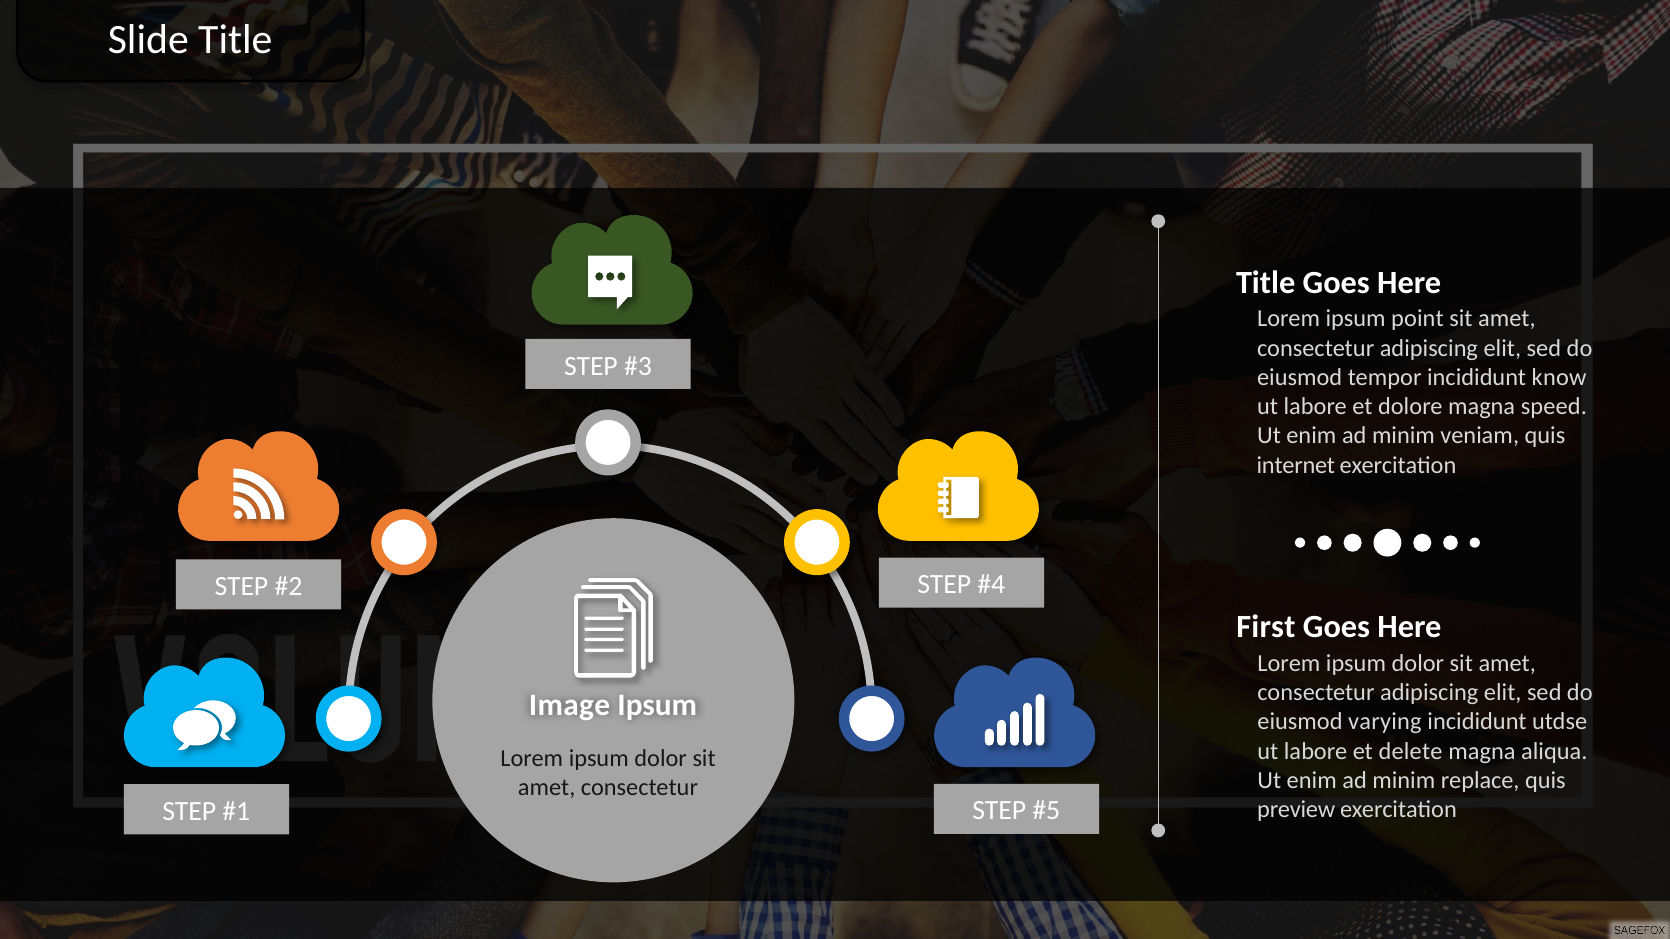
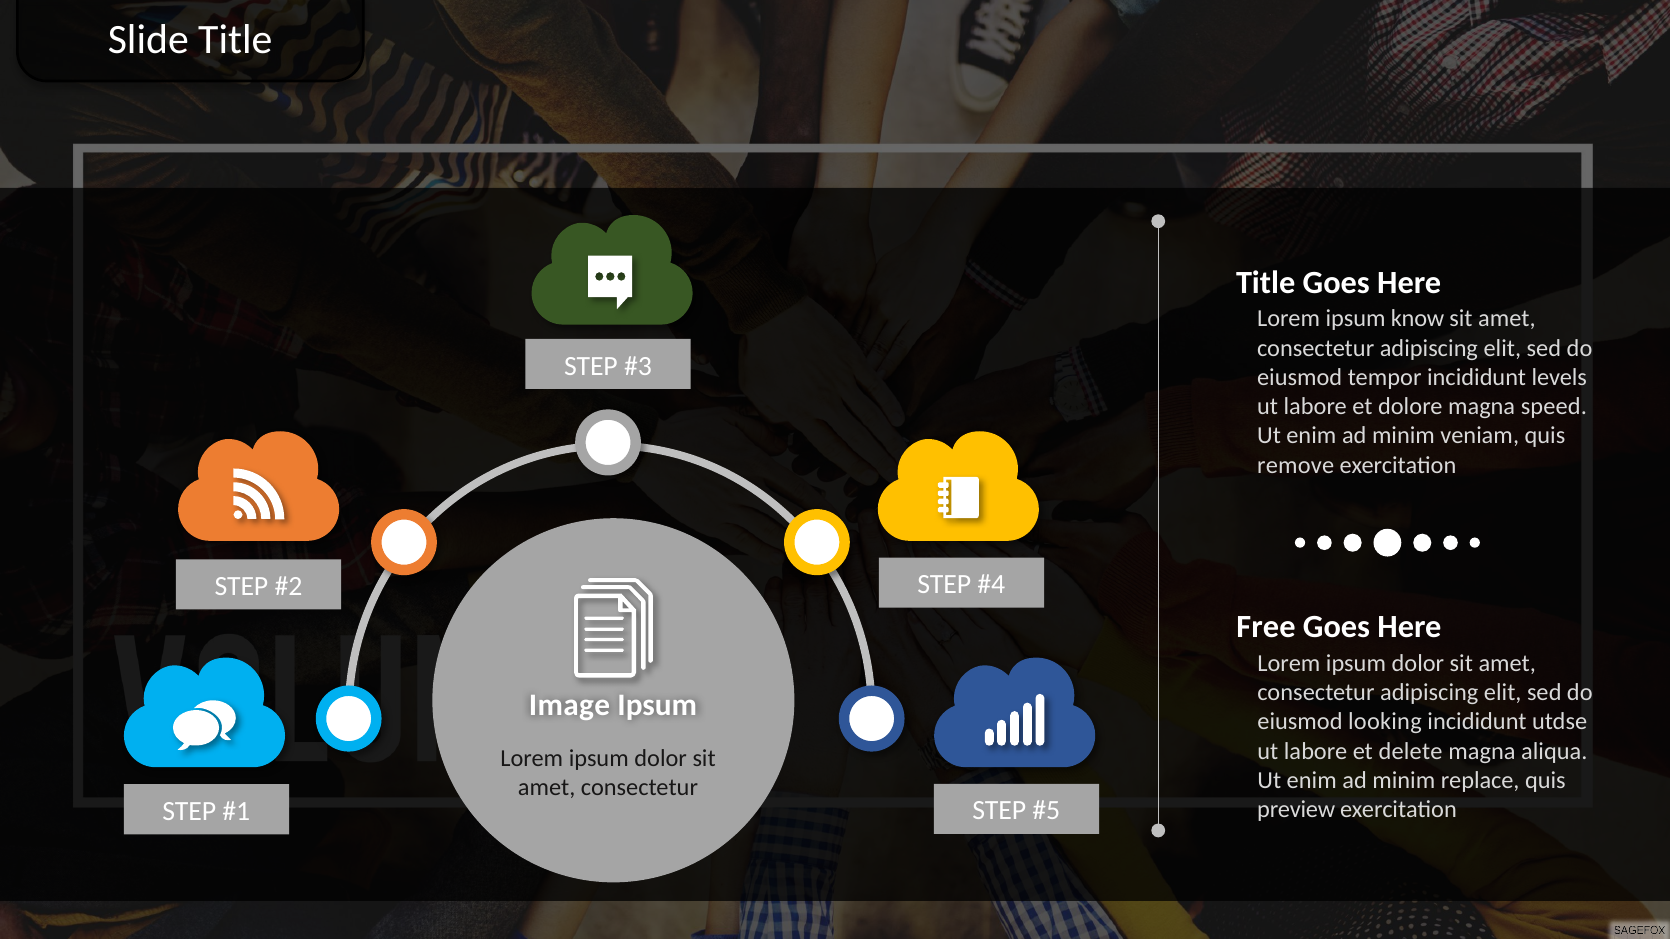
point: point -> know (1418, 319)
know: know -> levels (1559, 377)
internet: internet -> remove (1296, 465)
First: First -> Free (1266, 627)
varying: varying -> looking (1385, 722)
